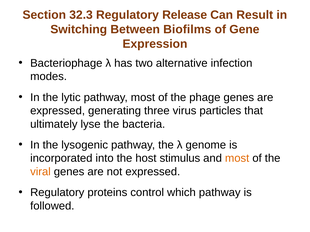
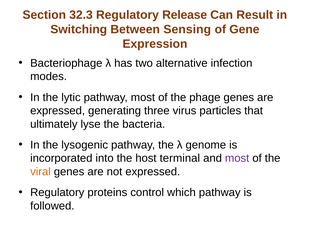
Biofilms: Biofilms -> Sensing (187, 30)
stimulus: stimulus -> terminal (180, 159)
most colour: orange -> purple (237, 159)
